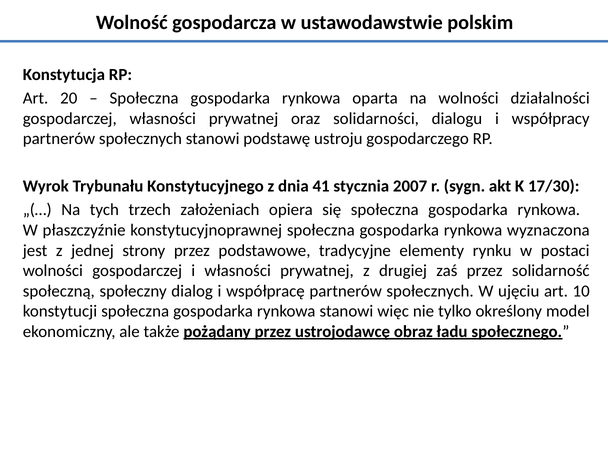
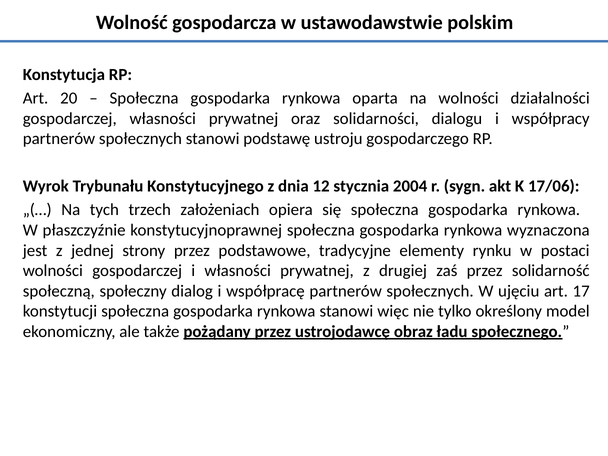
41: 41 -> 12 (321, 186)
2007: 2007 -> 2004 (410, 186)
17/30: 17/30 -> 17/06 (554, 186)
10: 10 -> 17 (581, 291)
